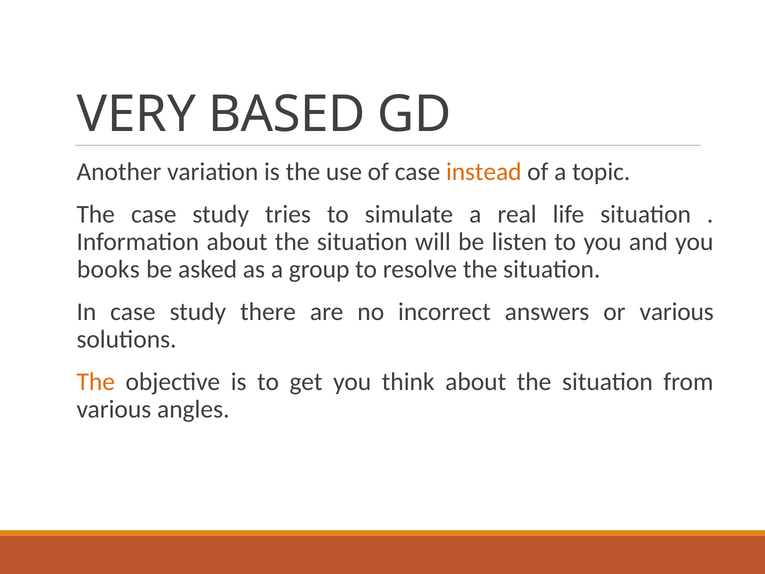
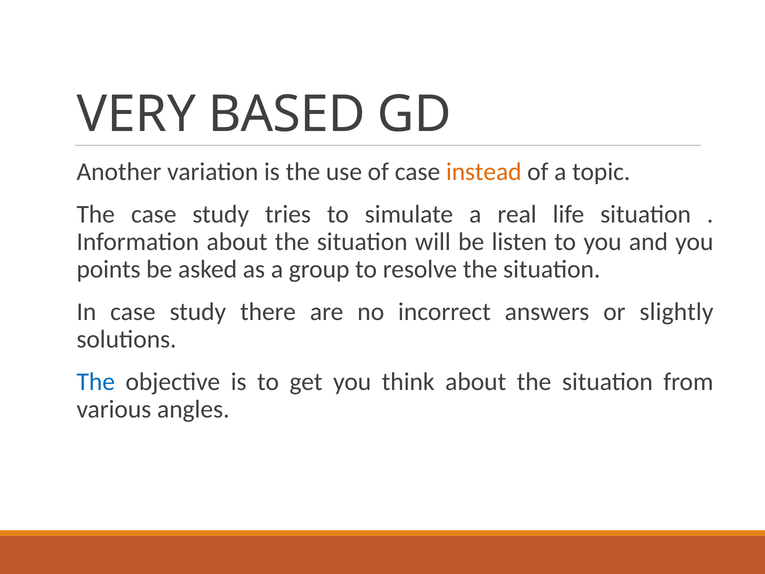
books: books -> points (109, 269)
or various: various -> slightly (677, 312)
The colour: orange -> blue (96, 382)
